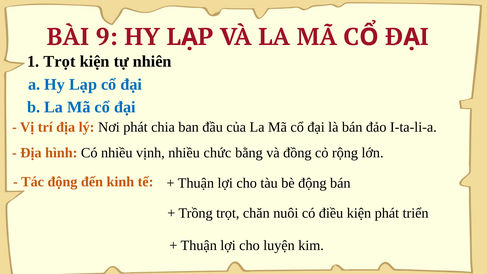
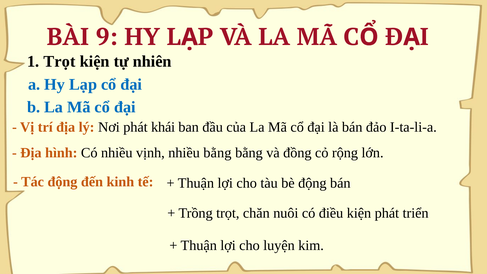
chia: chia -> khái (163, 127)
nhiều chức: chức -> bằng (217, 153)
